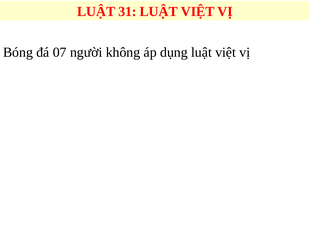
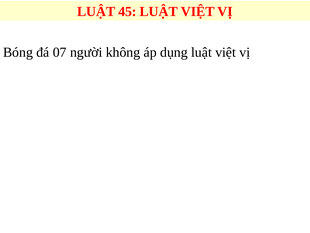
31: 31 -> 45 (127, 12)
